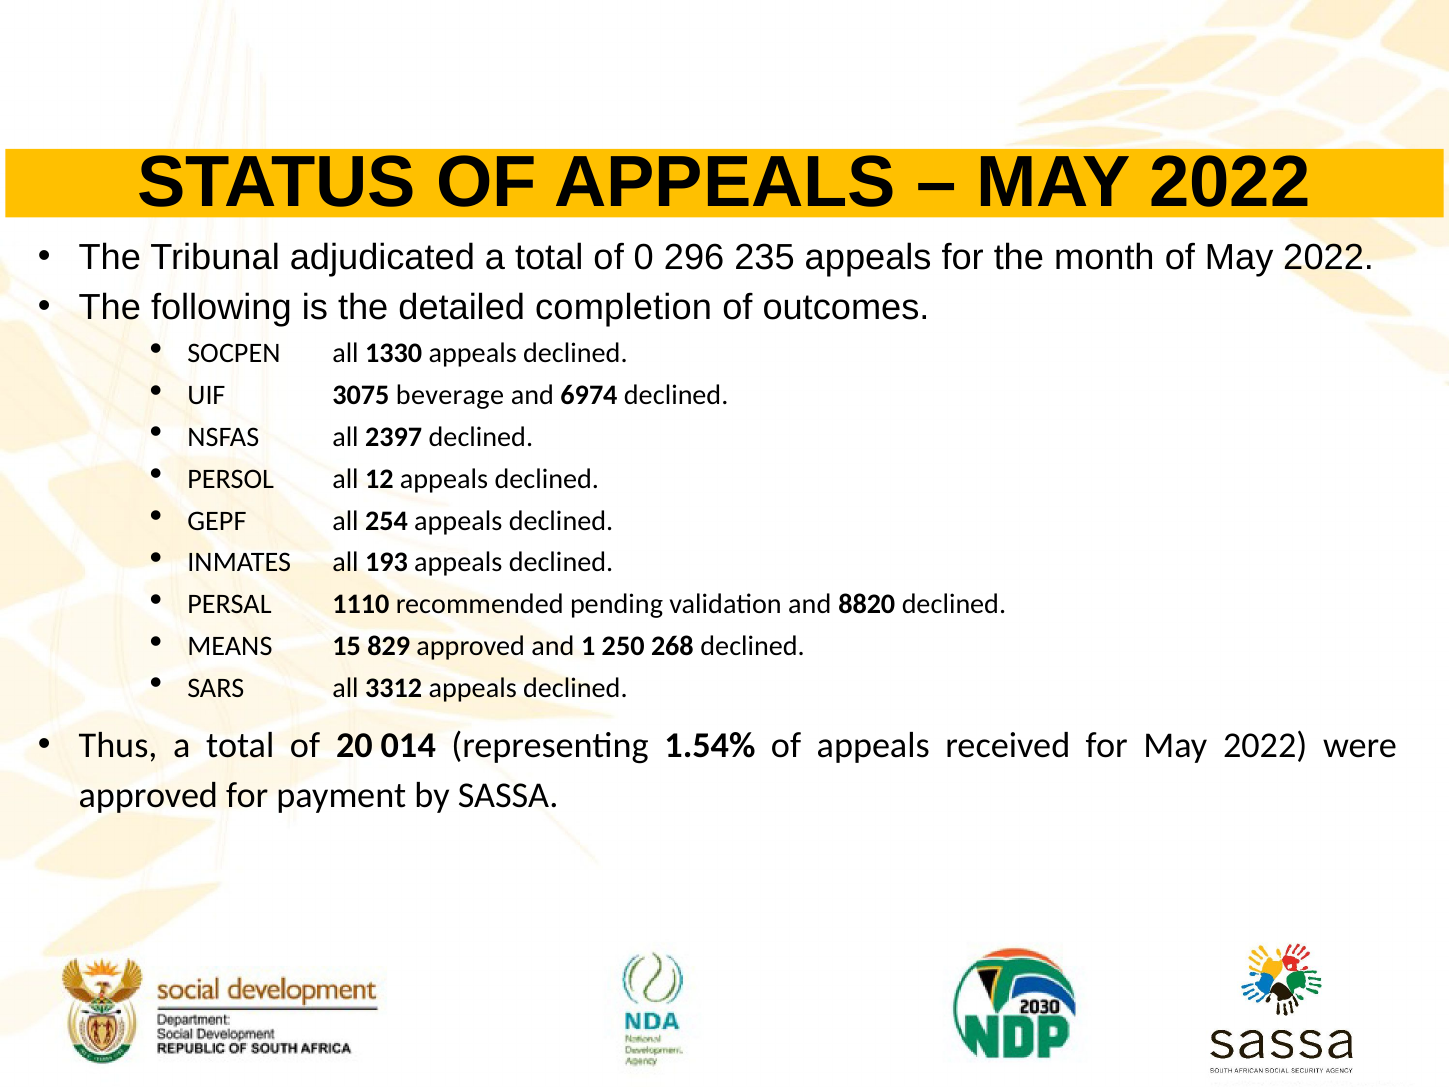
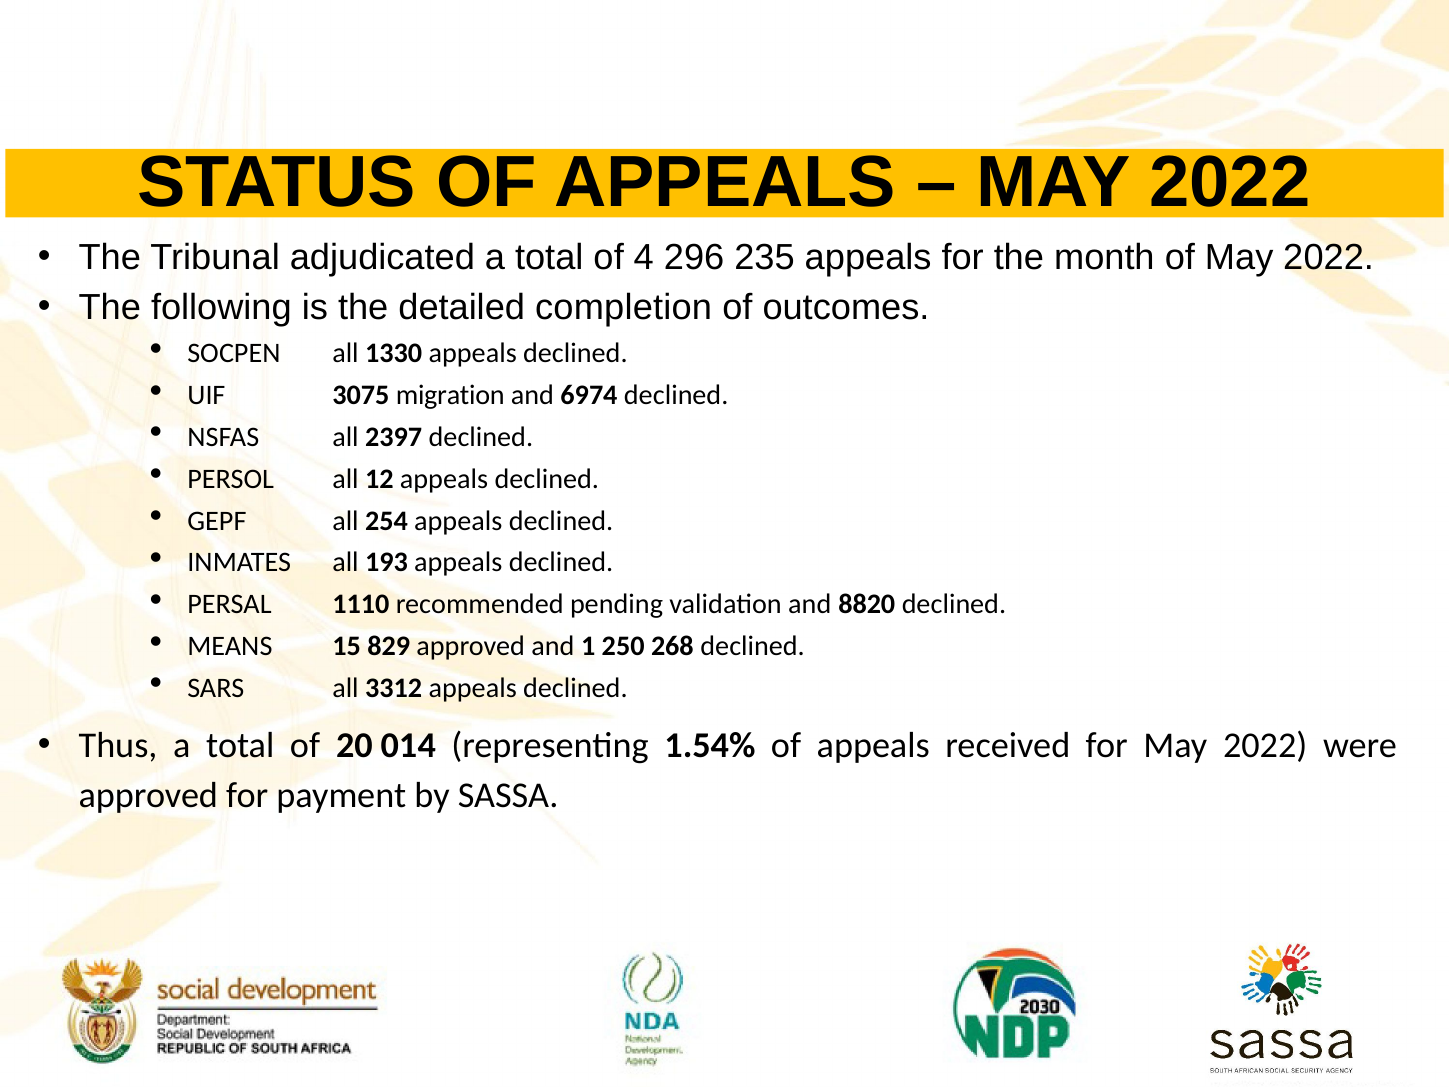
0: 0 -> 4 (644, 257)
beverage: beverage -> migration (450, 395)
